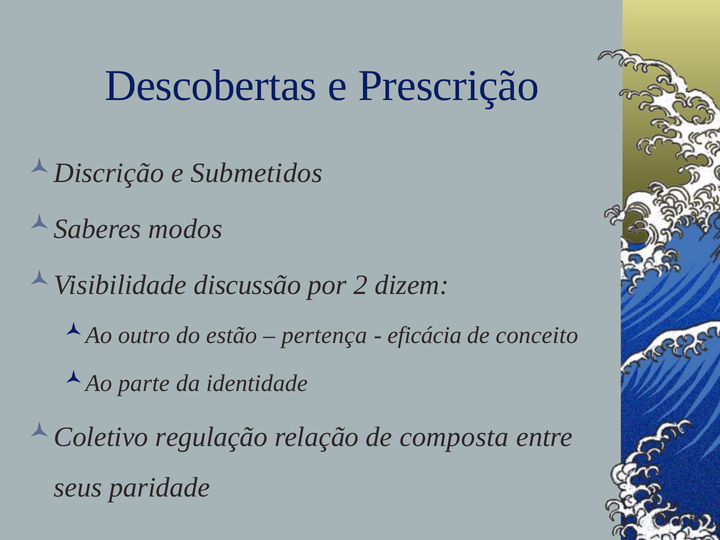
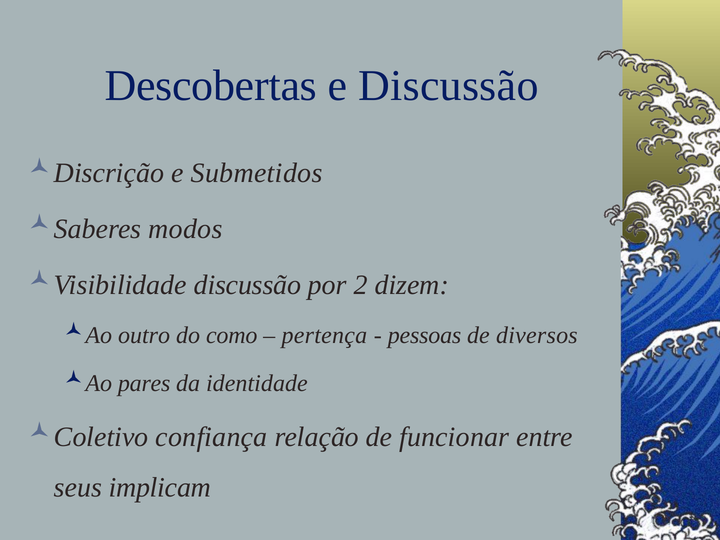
e Prescrição: Prescrição -> Discussão (448, 86)
estão: estão -> como (232, 335)
eficácia: eficácia -> pessoas (425, 335)
conceito: conceito -> diversos (537, 335)
parte: parte -> pares (144, 383)
regulação: regulação -> confiança (211, 437)
composta: composta -> funcionar (454, 437)
paridade: paridade -> implicam (160, 488)
